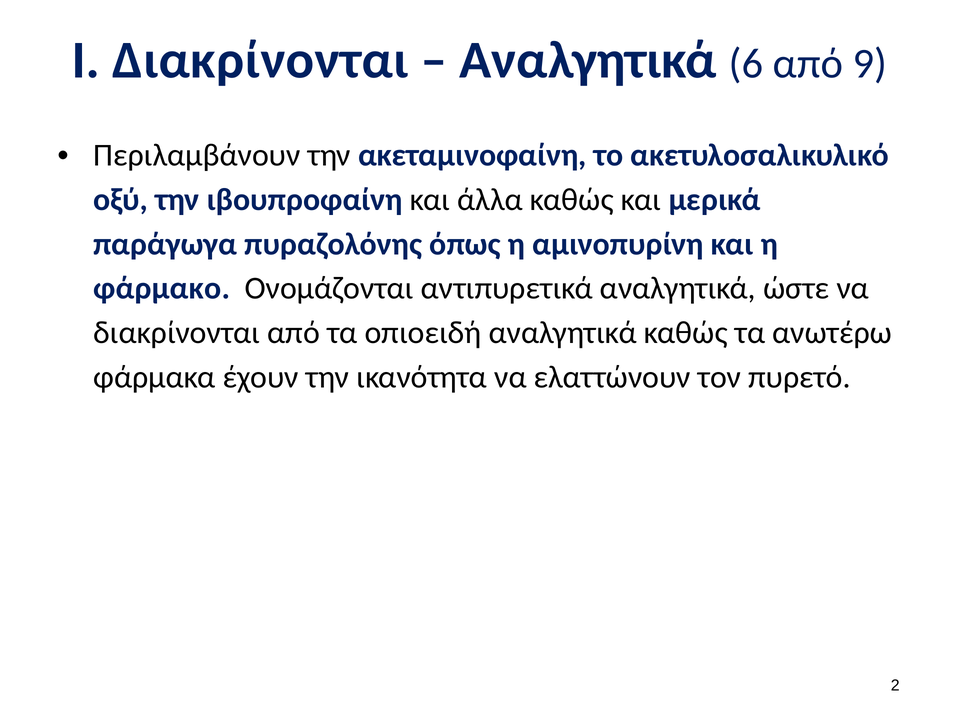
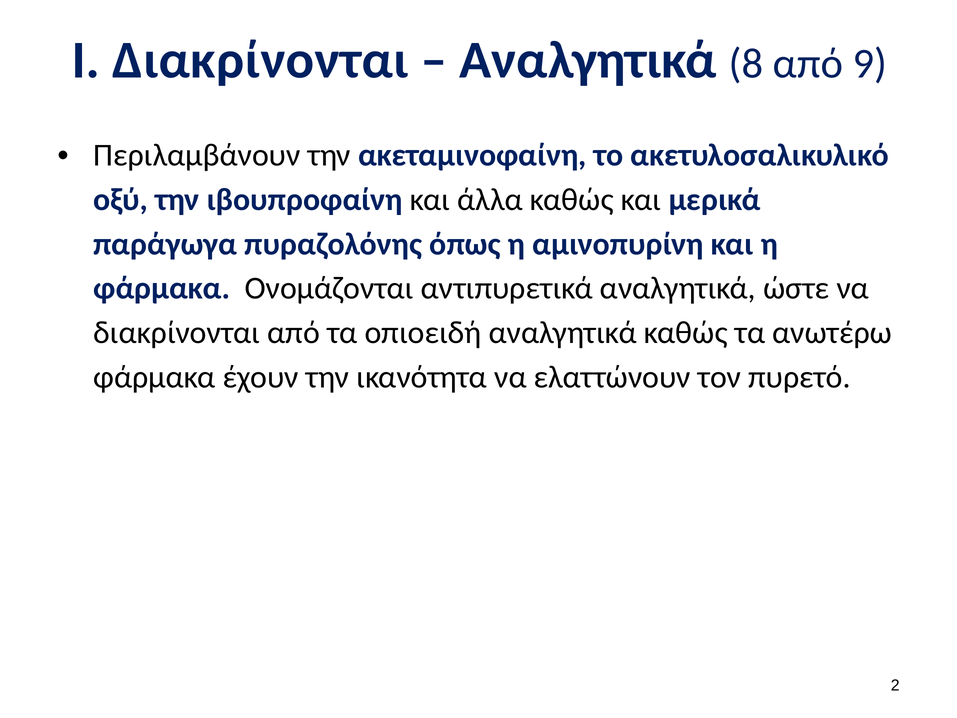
6: 6 -> 8 (746, 64)
φάρμακο: φάρμακο -> φάρμακα (162, 288)
